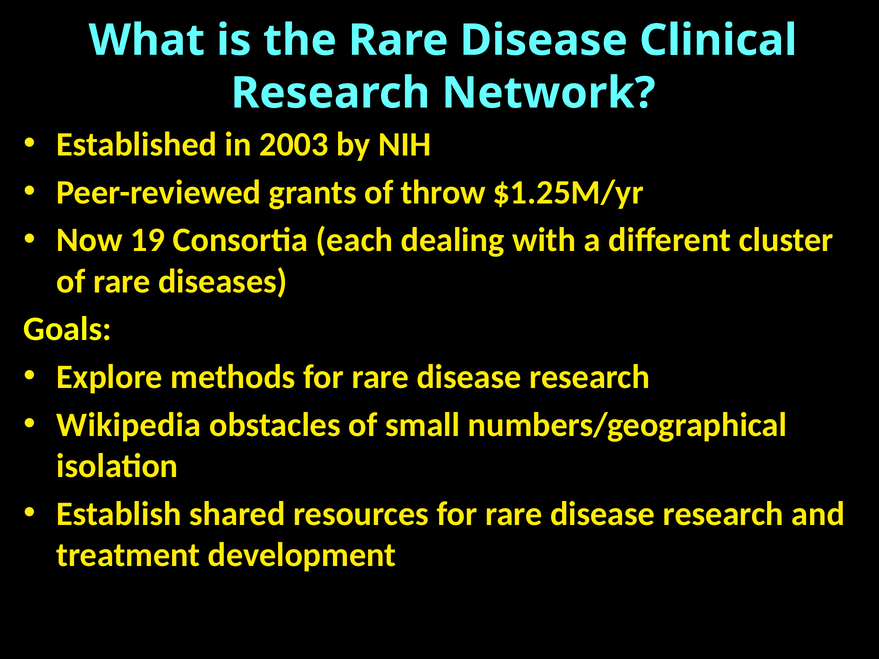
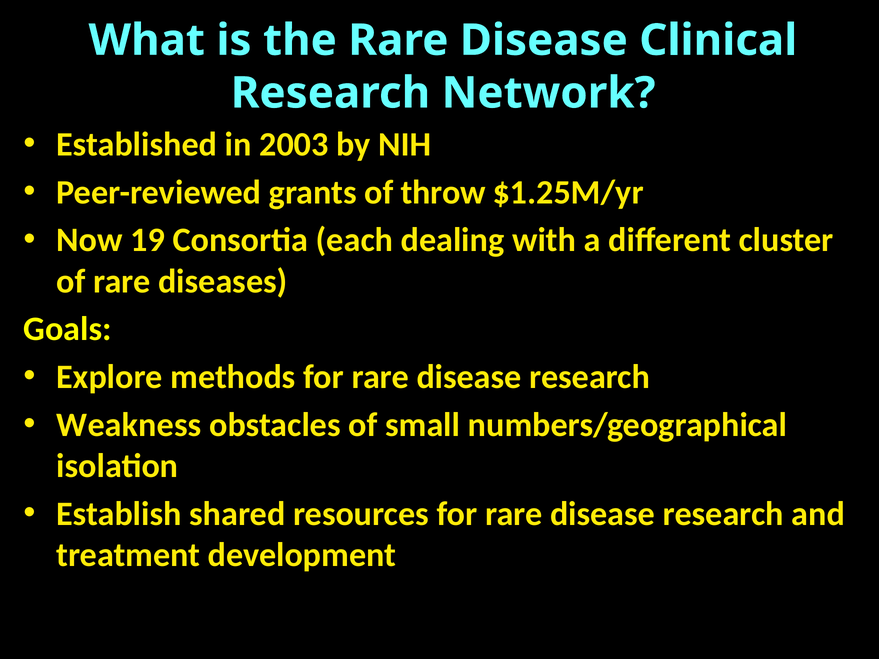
Wikipedia: Wikipedia -> Weakness (129, 425)
